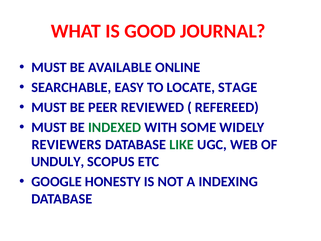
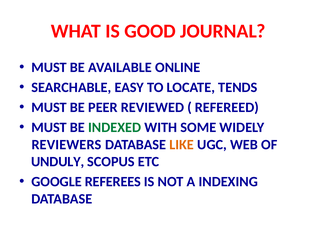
STAGE: STAGE -> TENDS (238, 87)
LIKE colour: green -> orange (182, 144)
HONESTY: HONESTY -> REFEREES (113, 182)
